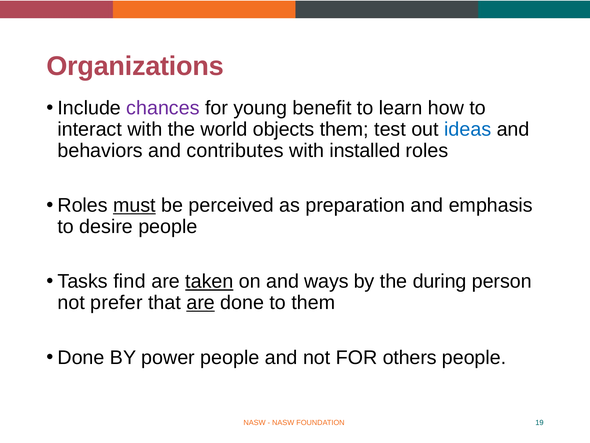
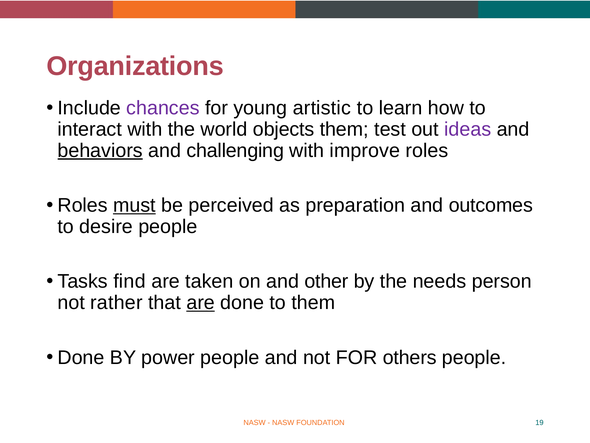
benefit: benefit -> artistic (322, 108)
ideas colour: blue -> purple (468, 129)
behaviors underline: none -> present (100, 150)
contributes: contributes -> challenging (235, 150)
installed: installed -> improve (365, 150)
emphasis: emphasis -> outcomes (491, 205)
taken underline: present -> none (209, 281)
ways: ways -> other (326, 281)
during: during -> needs (439, 281)
prefer: prefer -> rather (116, 302)
